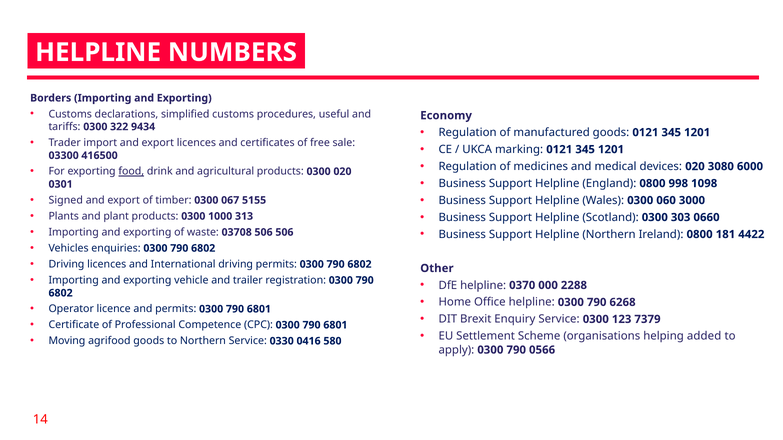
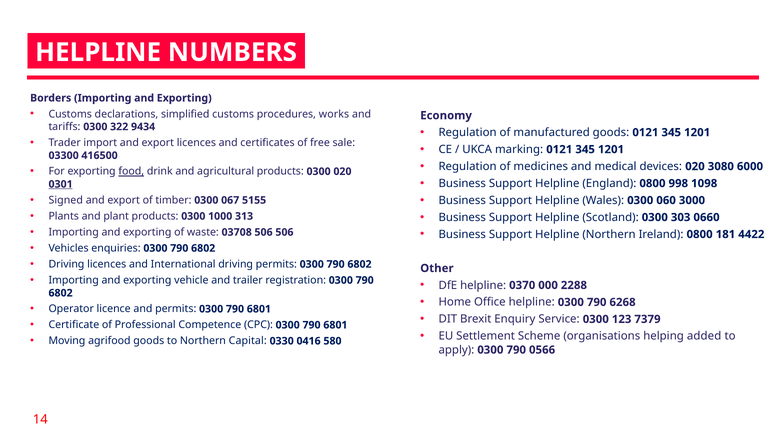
useful: useful -> works (334, 114)
0301 underline: none -> present (61, 184)
Northern Service: Service -> Capital (248, 341)
